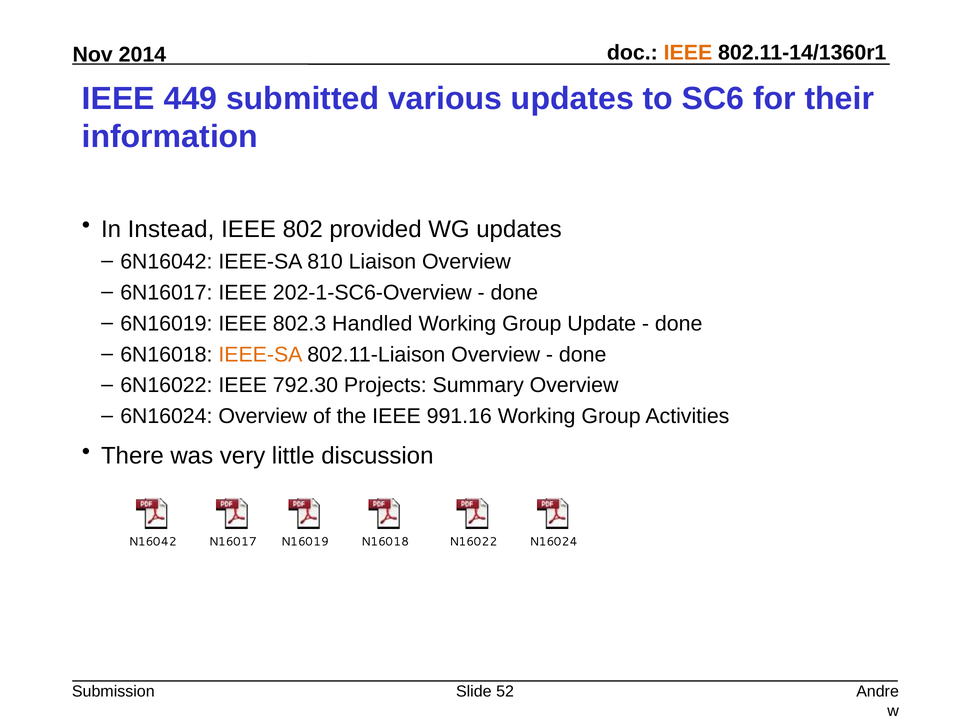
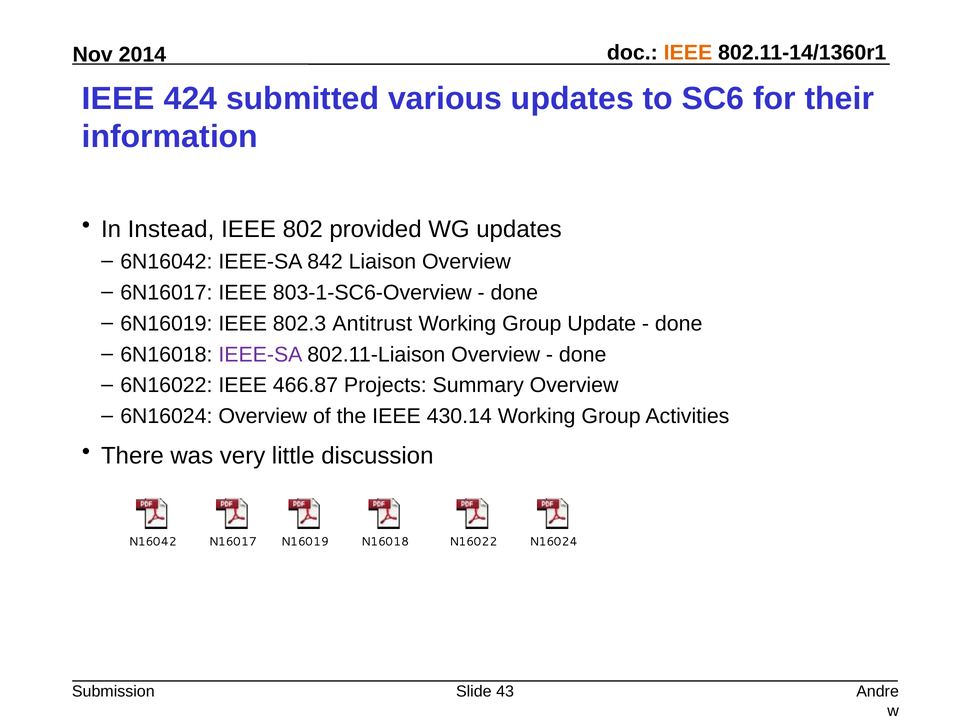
449: 449 -> 424 (190, 98)
810: 810 -> 842 (325, 262)
202-1-SC6-Overview: 202-1-SC6-Overview -> 803-1-SC6-Overview (372, 293)
Handled: Handled -> Antitrust (372, 324)
IEEE-SA colour: orange -> purple (260, 355)
792.30: 792.30 -> 466.87 (305, 386)
991.16: 991.16 -> 430.14 (459, 417)
52: 52 -> 43 (505, 692)
